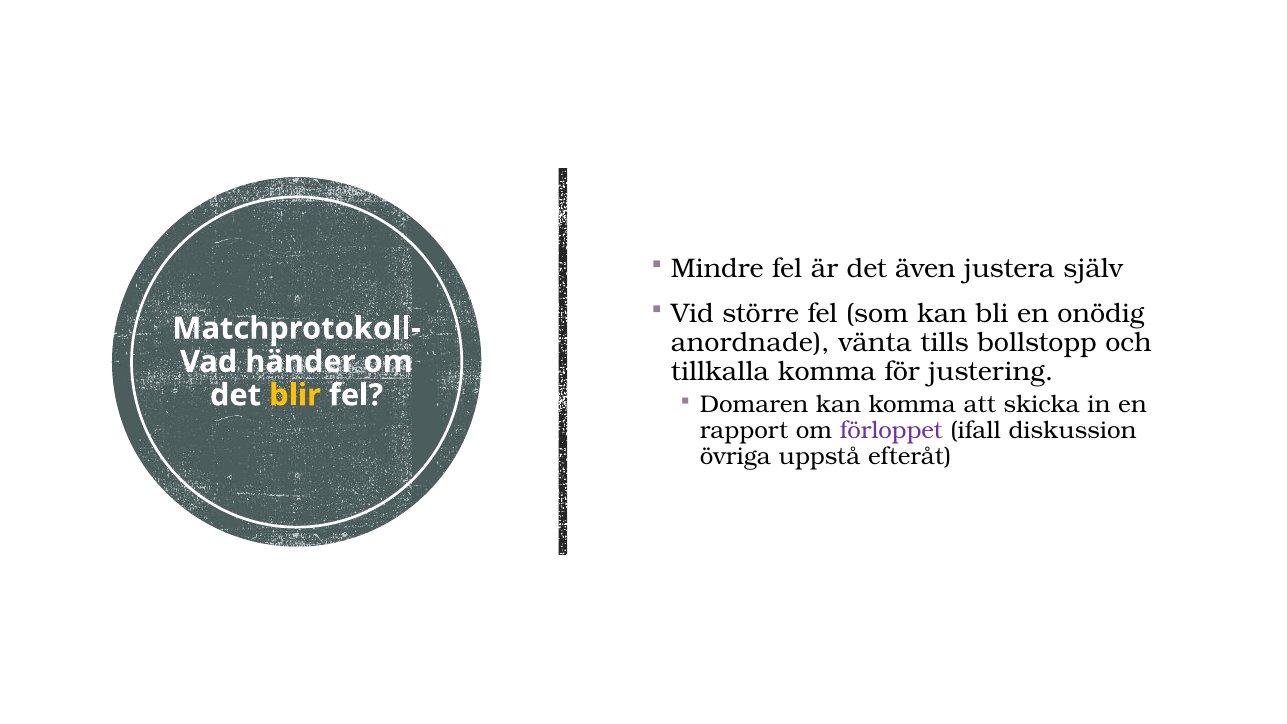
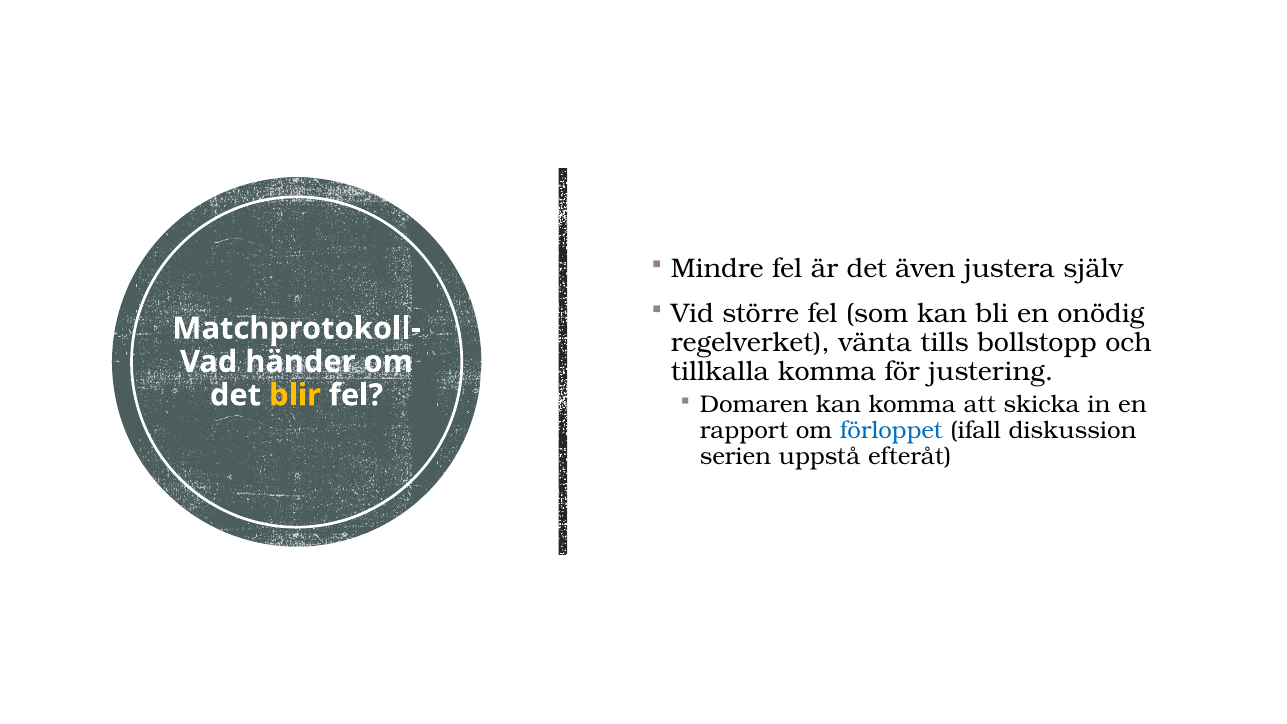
anordnade: anordnade -> regelverket (750, 343)
förloppet colour: purple -> blue (891, 430)
övriga: övriga -> serien (735, 457)
